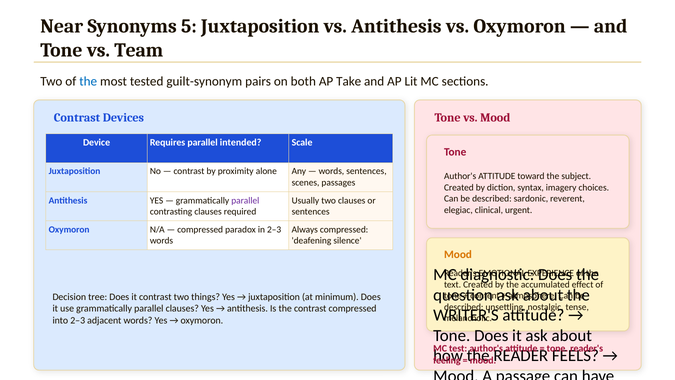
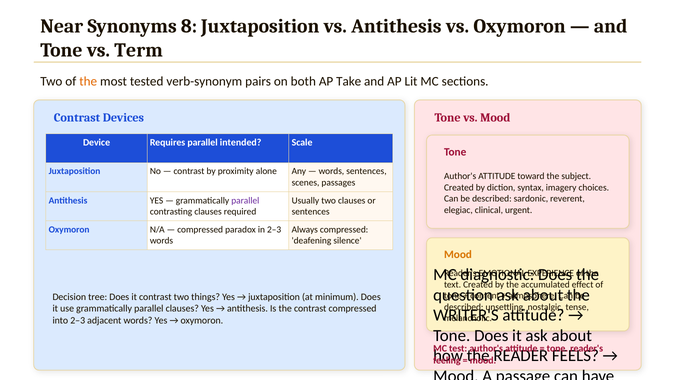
5: 5 -> 8 (189, 26)
Team: Team -> Term (139, 50)
the colour: blue -> orange (88, 81)
guilt-synonym: guilt-synonym -> verb-synonym (204, 81)
